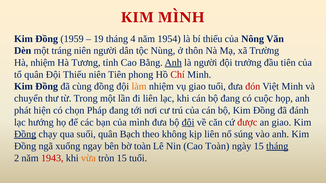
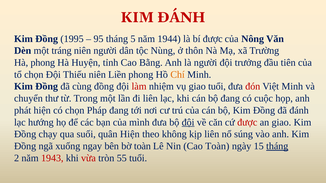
KIM MÌNH: MÌNH -> ĐÁNH (181, 17)
1959: 1959 -> 1995 (72, 39)
19: 19 -> 95 (98, 39)
4: 4 -> 5 (133, 39)
1954: 1954 -> 1944 (169, 39)
bí thiếu: thiếu -> được (213, 39)
Hà nhiệm: nhiệm -> phong (43, 63)
Tương: Tương -> Huyện (86, 63)
Anh underline: present -> none (173, 63)
tổ quân: quân -> chọn (34, 75)
niên Tiên: Tiên -> Liền (117, 75)
Chí colour: red -> orange (178, 75)
làm colour: orange -> red (139, 87)
Đồng underline: present -> none (25, 134)
quân Bạch: Bạch -> Hiện (130, 134)
vừa colour: orange -> red (88, 158)
tròn 15: 15 -> 55 (122, 158)
